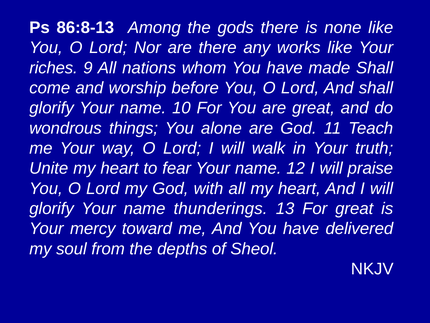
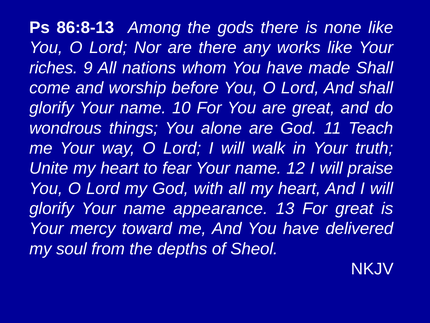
thunderings: thunderings -> appearance (221, 208)
